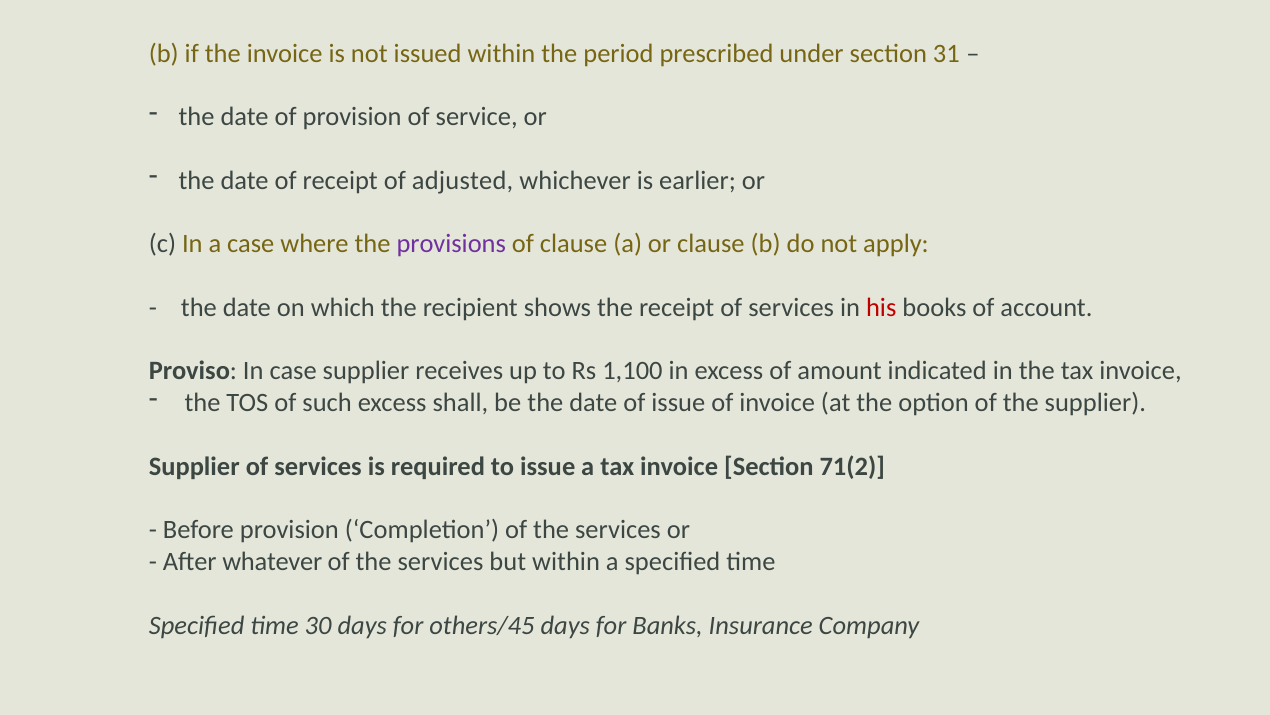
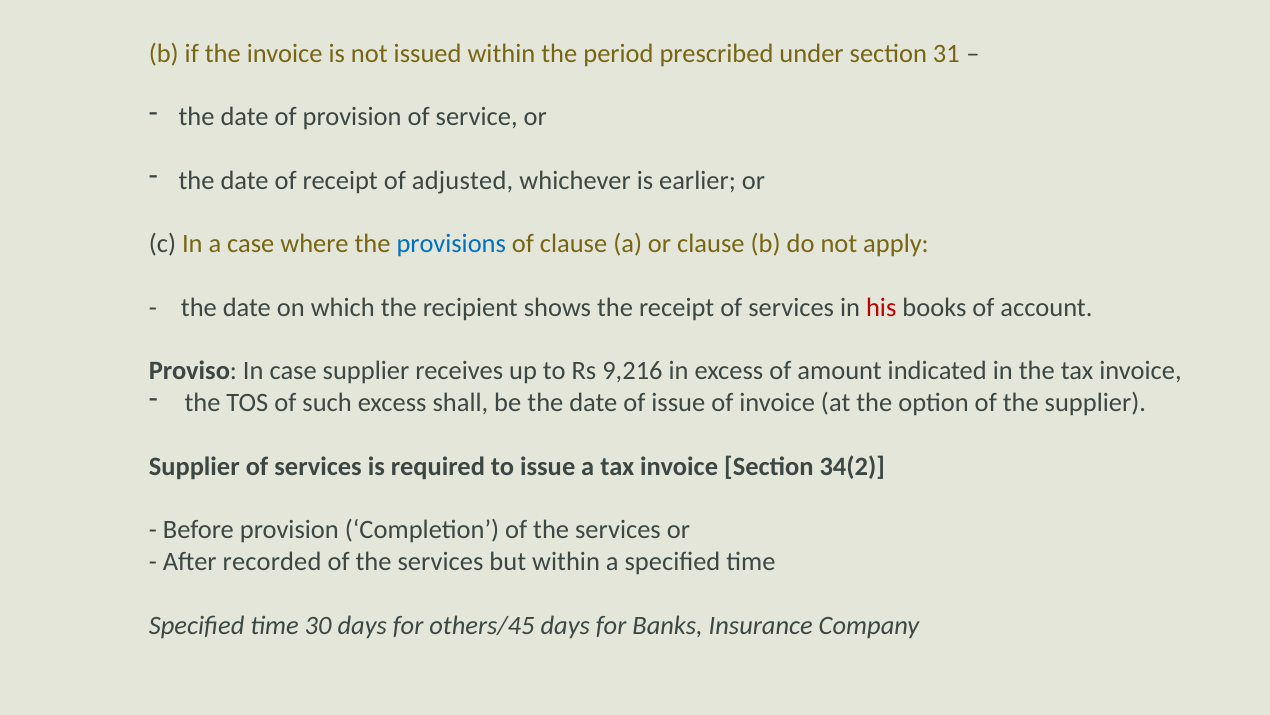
provisions colour: purple -> blue (451, 244)
1,100: 1,100 -> 9,216 (632, 371)
71(2: 71(2 -> 34(2 (852, 466)
whatever: whatever -> recorded (272, 561)
